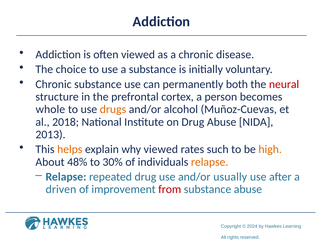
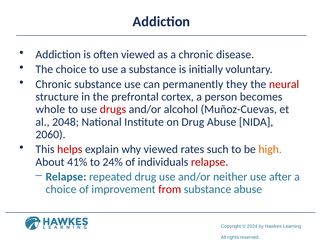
both: both -> they (237, 84)
drugs colour: orange -> red (113, 110)
2018: 2018 -> 2048 (66, 122)
2013: 2013 -> 2060 (51, 135)
helps colour: orange -> red (70, 150)
48%: 48% -> 41% (77, 162)
30%: 30% -> 24% (113, 162)
relapse colour: orange -> red (210, 162)
usually: usually -> neither (230, 177)
driven: driven -> choice (61, 190)
